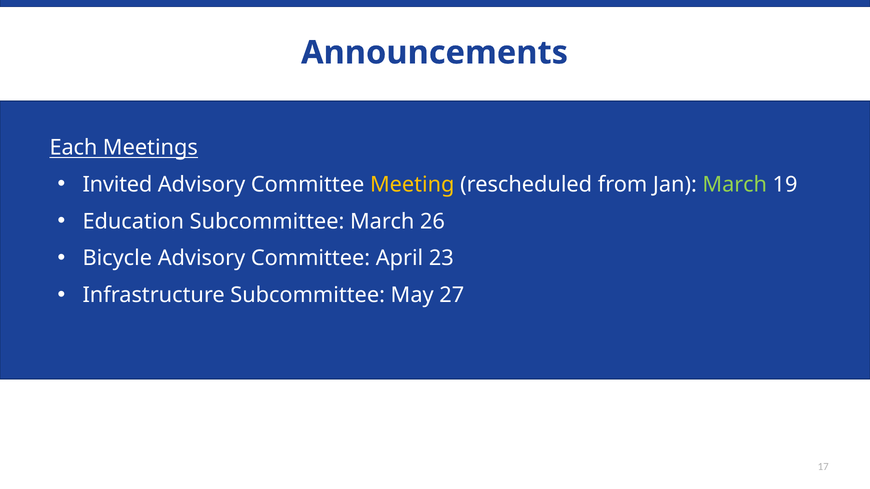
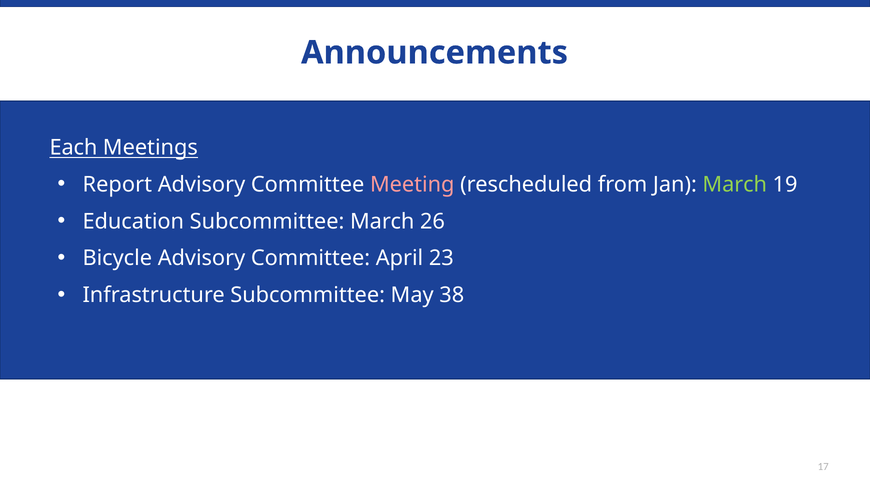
Invited: Invited -> Report (117, 185)
Meeting colour: yellow -> pink (412, 185)
27: 27 -> 38 (452, 296)
